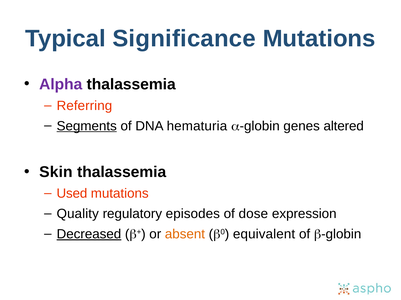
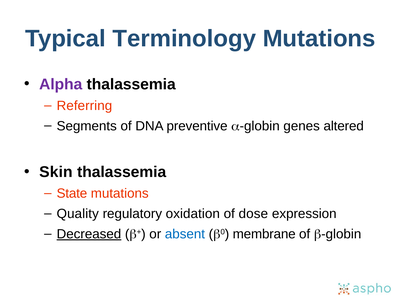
Significance: Significance -> Terminology (184, 39)
Segments underline: present -> none (87, 126)
hematuria: hematuria -> preventive (197, 126)
Used: Used -> State (72, 194)
episodes: episodes -> oxidation (193, 214)
absent colour: orange -> blue (185, 235)
equivalent: equivalent -> membrane (264, 235)
